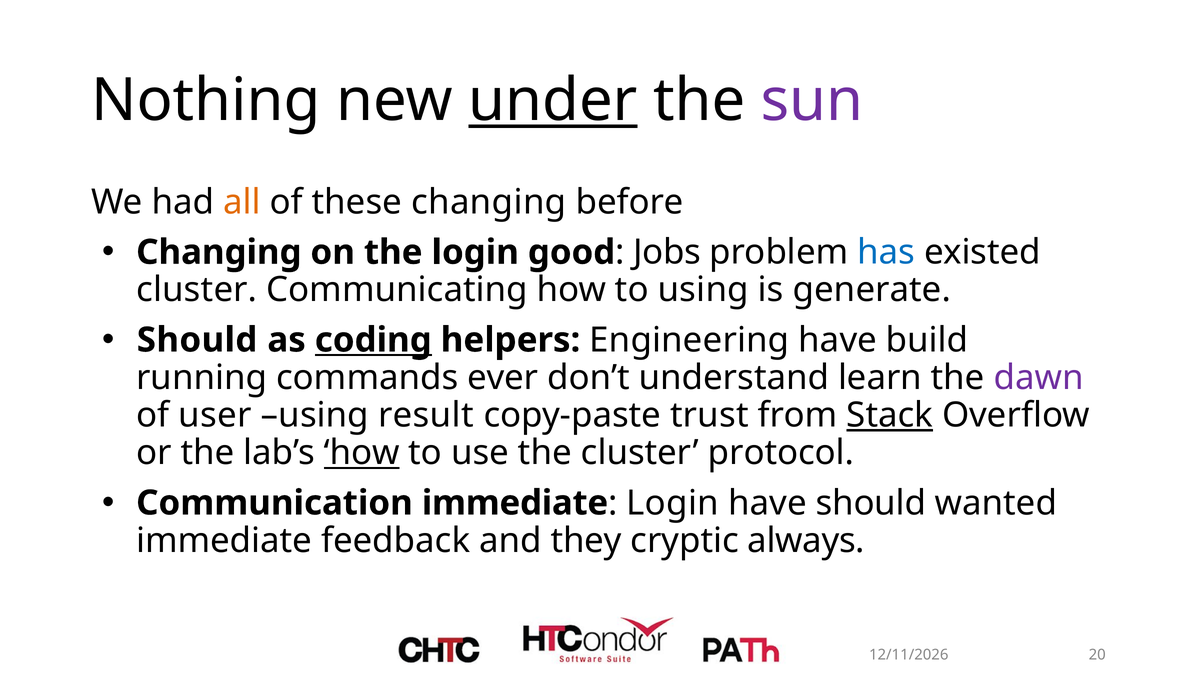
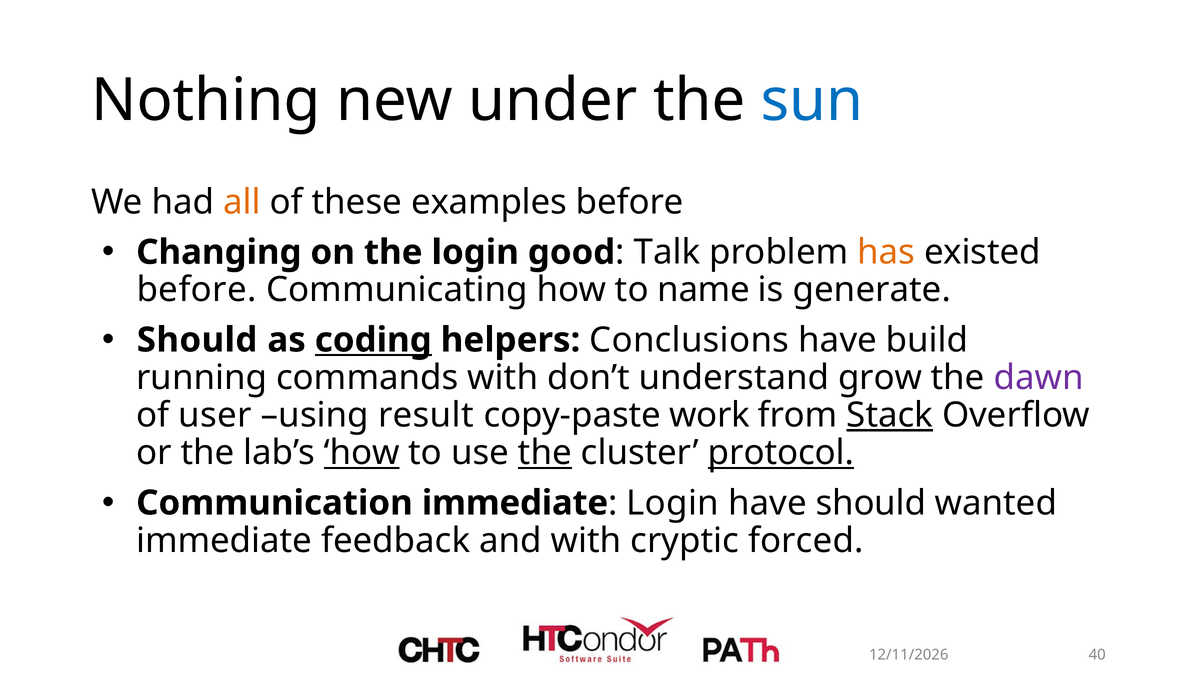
under underline: present -> none (553, 101)
sun colour: purple -> blue (812, 101)
these changing: changing -> examples (489, 202)
Jobs: Jobs -> Talk (667, 252)
has colour: blue -> orange (886, 252)
cluster: cluster -> before (197, 290)
to using: using -> name (704, 290)
Engineering: Engineering -> Conclusions (689, 340)
commands ever: ever -> with (503, 378)
learn: learn -> grow (880, 378)
trust: trust -> work (710, 415)
the underline: none -> present (545, 453)
protocol underline: none -> present (781, 453)
and they: they -> with (586, 541)
always: always -> forced (806, 541)
20: 20 -> 40 (1097, 655)
